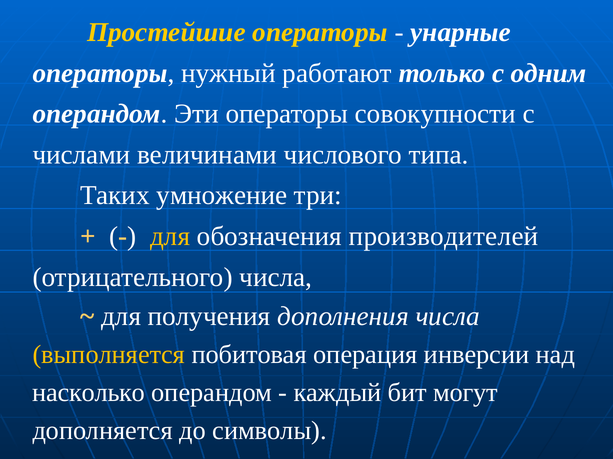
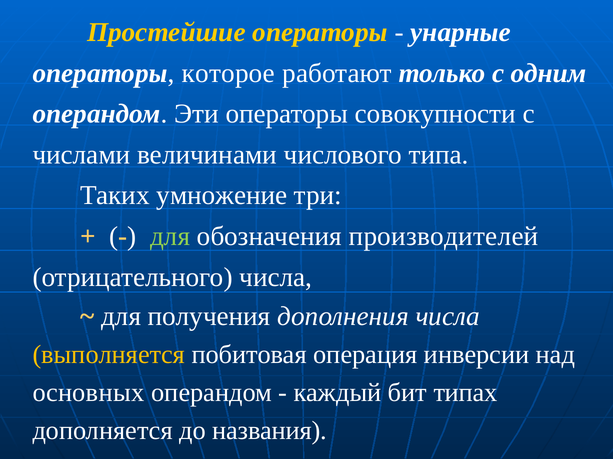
нужный: нужный -> которое (228, 73)
для colour: yellow -> light green (170, 237)
насколько: насколько -> основных (88, 393)
могут: могут -> типах (466, 393)
символы: символы -> названия (270, 431)
